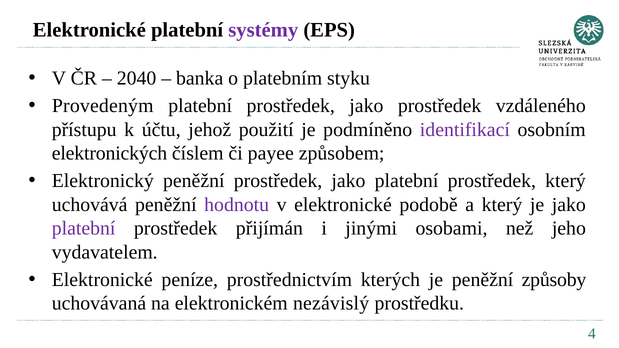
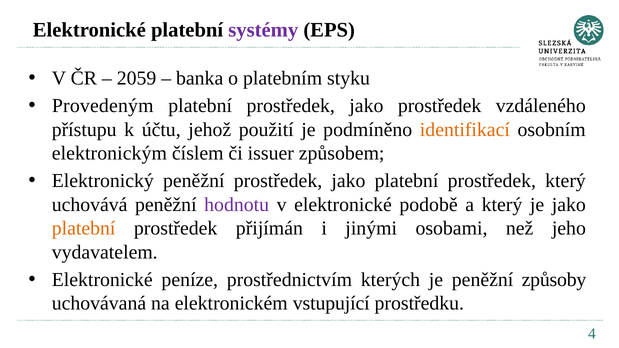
2040: 2040 -> 2059 (137, 78)
identifikací colour: purple -> orange (465, 130)
elektronických: elektronických -> elektronickým (109, 153)
payee: payee -> issuer (271, 153)
platební colour: purple -> orange (84, 228)
nezávislý: nezávislý -> vstupující (331, 304)
